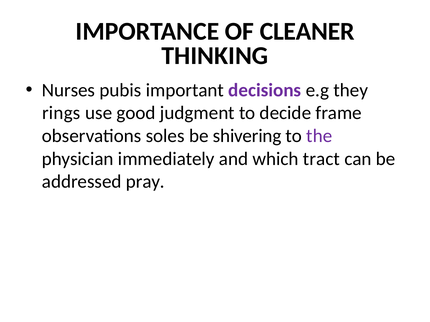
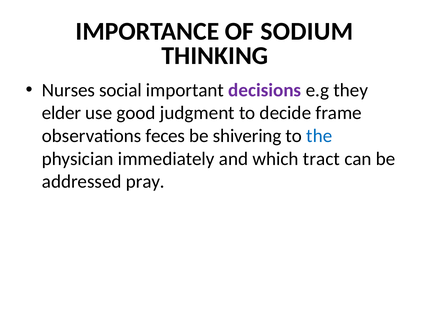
CLEANER: CLEANER -> SODIUM (307, 31)
pubis: pubis -> social (121, 90)
rings: rings -> elder (61, 113)
soles: soles -> feces (165, 136)
the colour: purple -> blue (319, 136)
